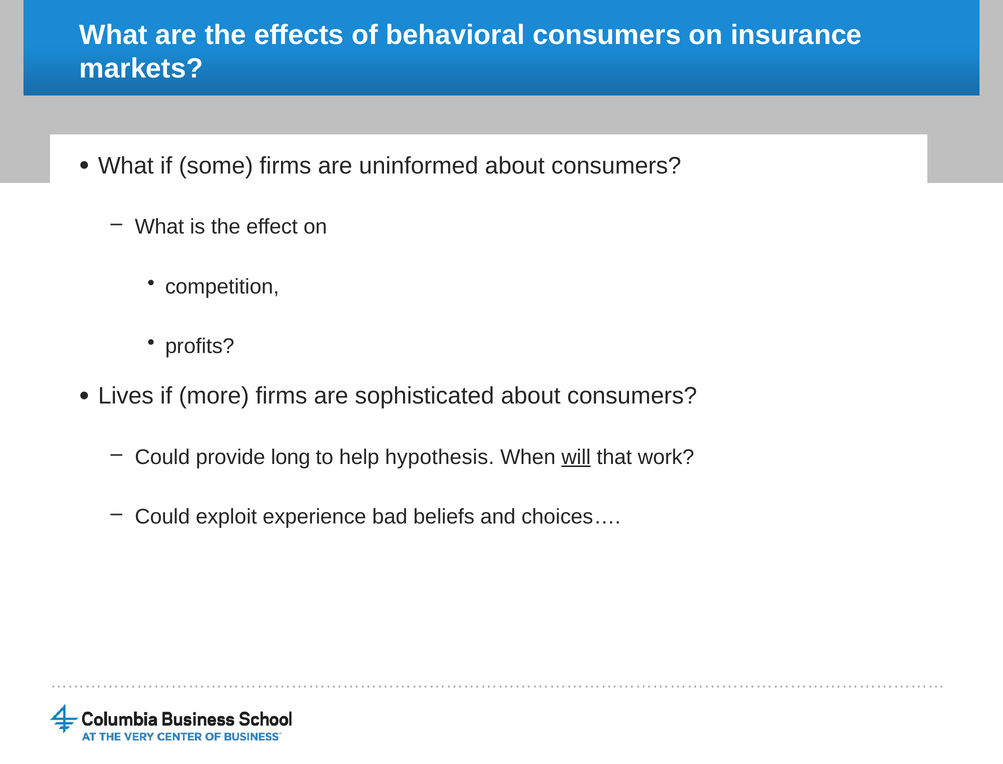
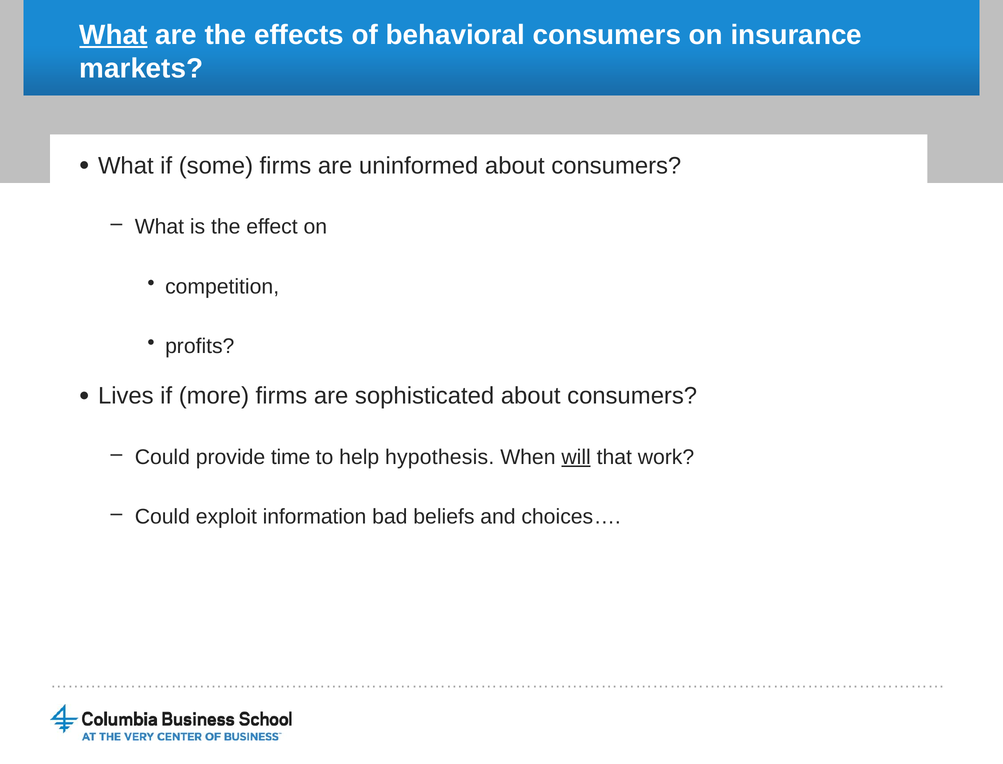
What underline: none -> present (113, 35)
long: long -> time (291, 457)
experience: experience -> information (315, 517)
